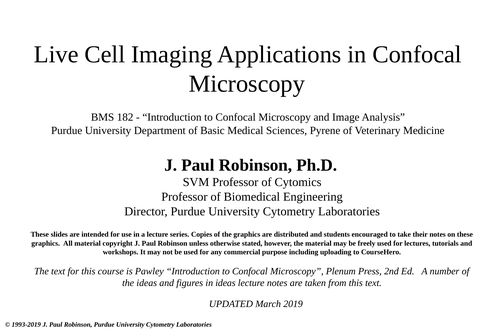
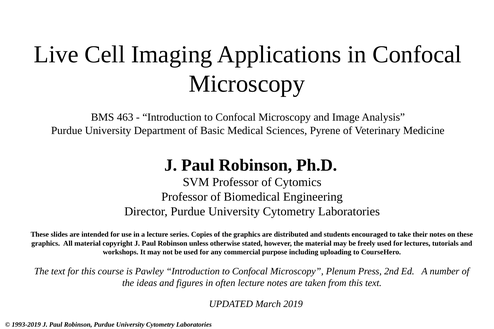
182: 182 -> 463 (125, 117)
in ideas: ideas -> often (225, 283)
